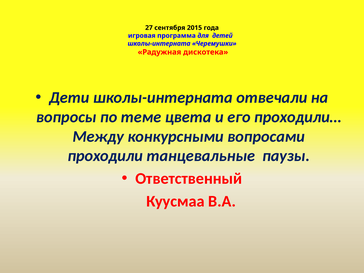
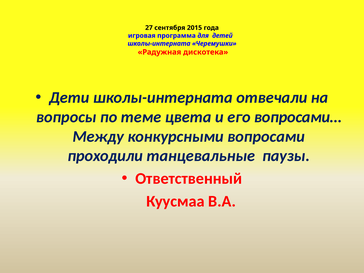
проходили…: проходили… -> вопросами… (298, 117)
